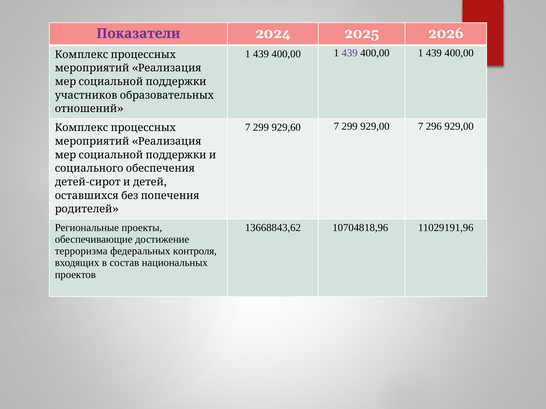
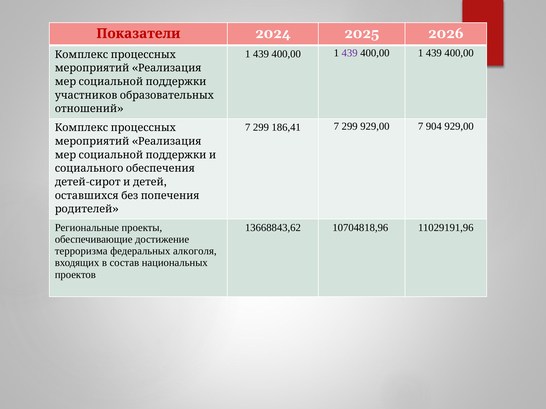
Показатели colour: purple -> red (138, 34)
929,60: 929,60 -> 186,41 (286, 127)
296: 296 -> 904 (434, 127)
контроля: контроля -> алкоголя (195, 251)
